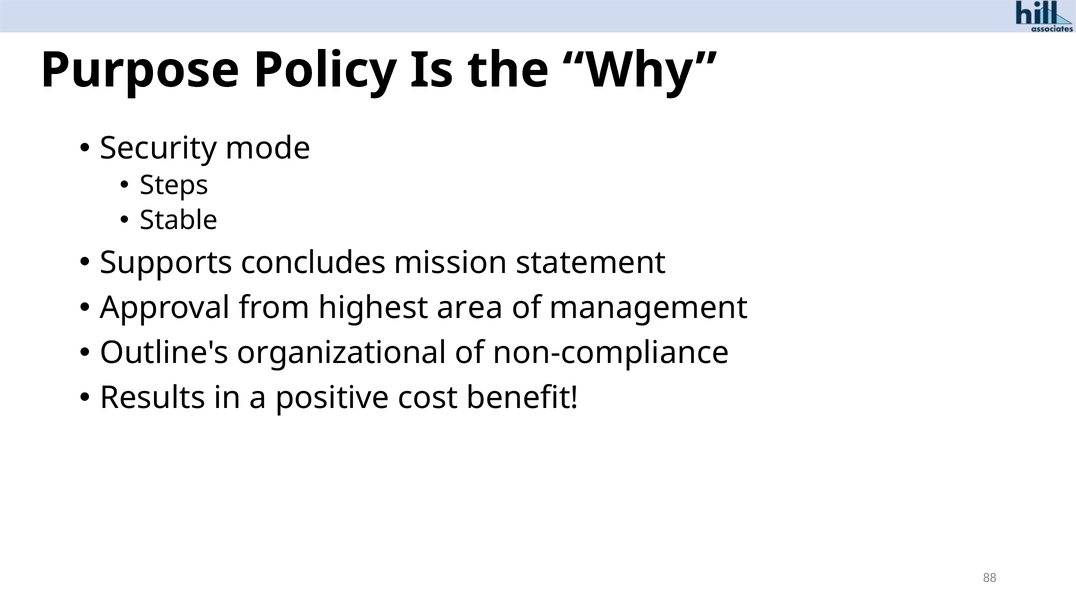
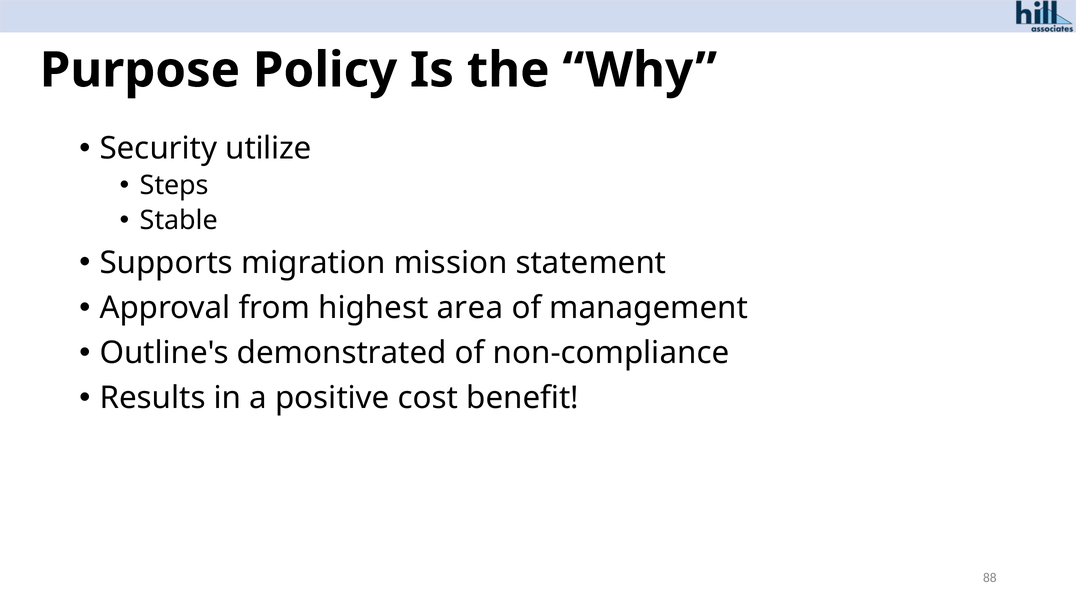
mode: mode -> utilize (268, 148)
concludes: concludes -> migration (313, 263)
organizational: organizational -> demonstrated (342, 353)
